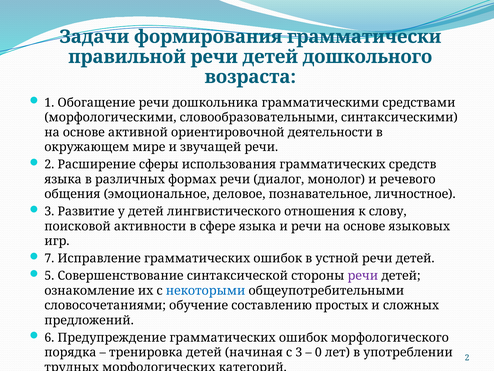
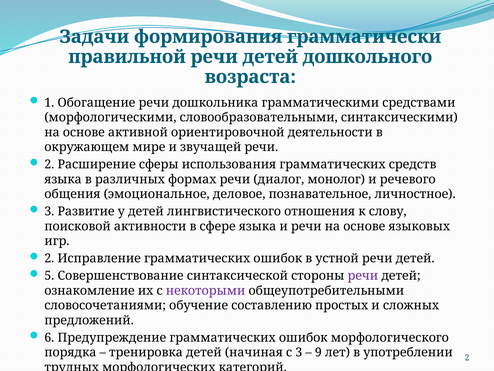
7: 7 -> 2 (49, 258)
некоторыми colour: blue -> purple (206, 290)
0: 0 -> 9 (318, 352)
